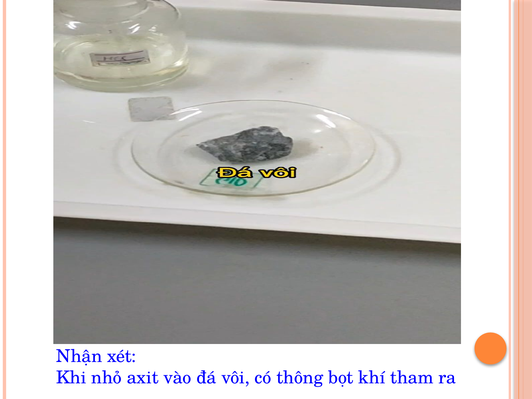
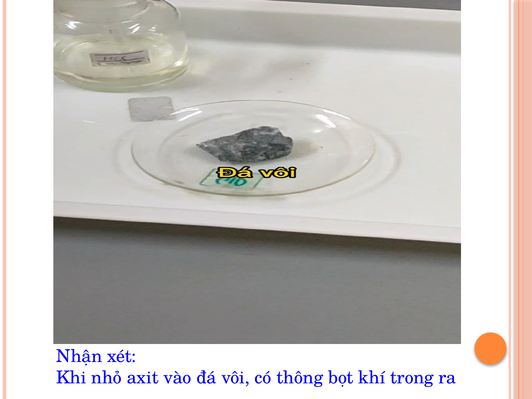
tham: tham -> trong (412, 378)
